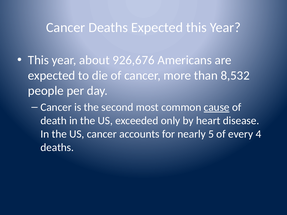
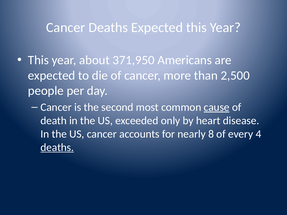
926,676: 926,676 -> 371,950 (134, 60)
8,532: 8,532 -> 2,500 (235, 76)
5: 5 -> 8 (211, 134)
deaths underline: none -> present (57, 148)
